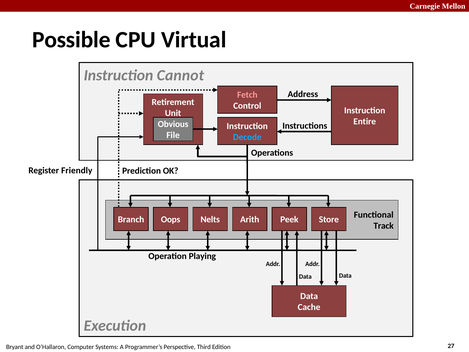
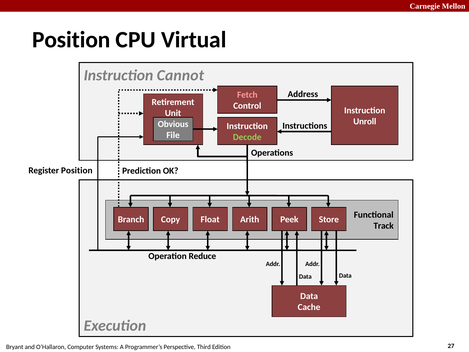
Possible: Possible -> Position (71, 40)
Entire: Entire -> Unroll (365, 121)
Decode colour: light blue -> light green (247, 137)
Register Friendly: Friendly -> Position (77, 170)
Oops: Oops -> Copy (171, 219)
Nelts: Nelts -> Float (210, 219)
Playing: Playing -> Reduce (202, 256)
